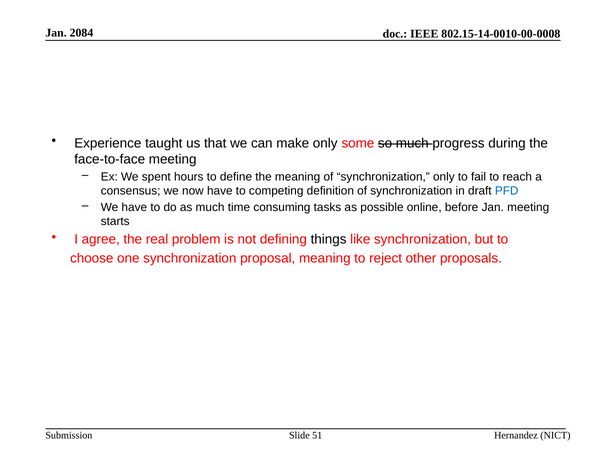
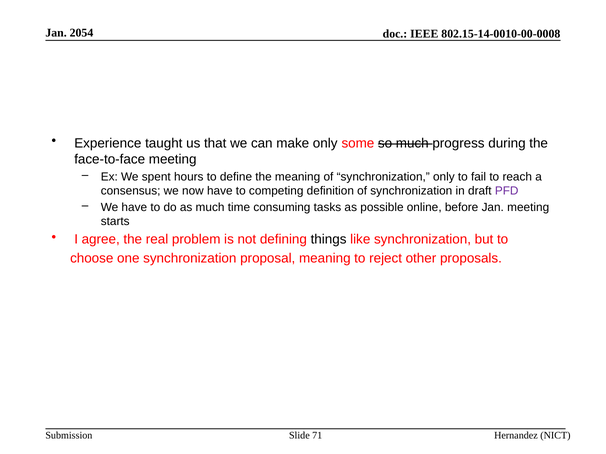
2084: 2084 -> 2054 (81, 33)
PFD colour: blue -> purple (507, 191)
51: 51 -> 71 (317, 436)
